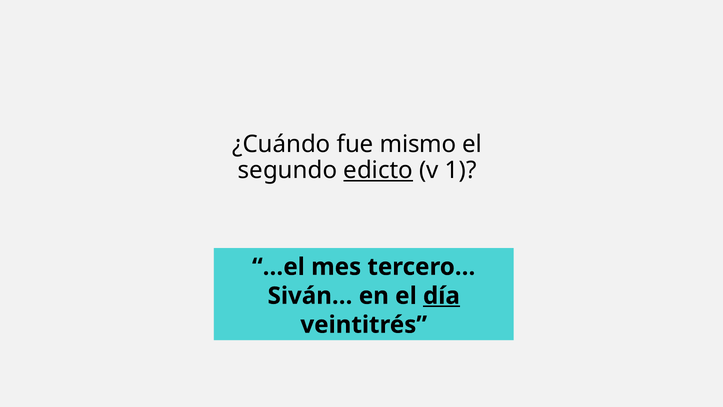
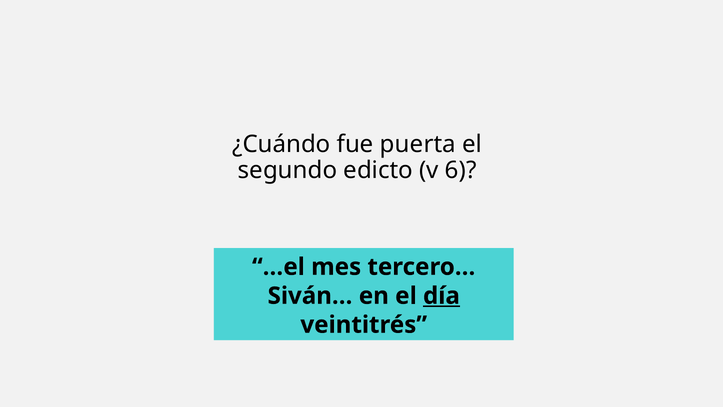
mismo: mismo -> puerta (418, 144)
edicto underline: present -> none (378, 170)
1: 1 -> 6 (461, 170)
